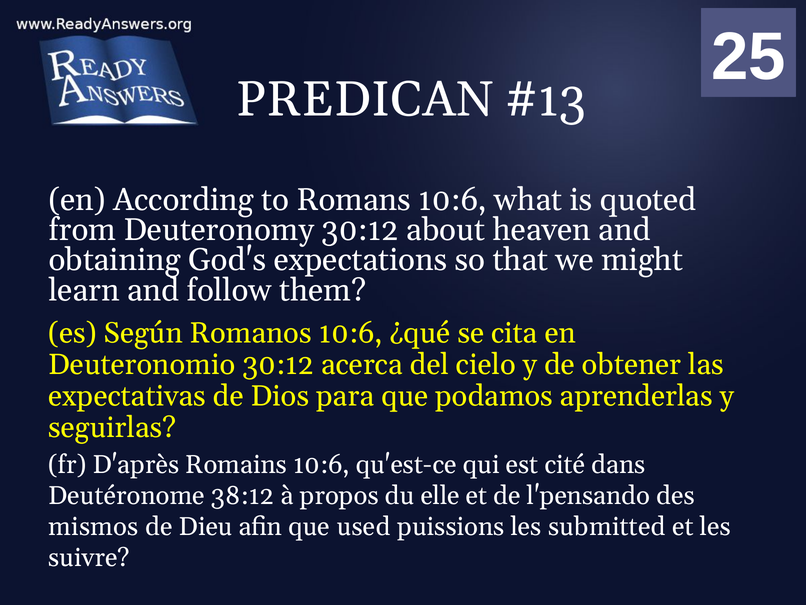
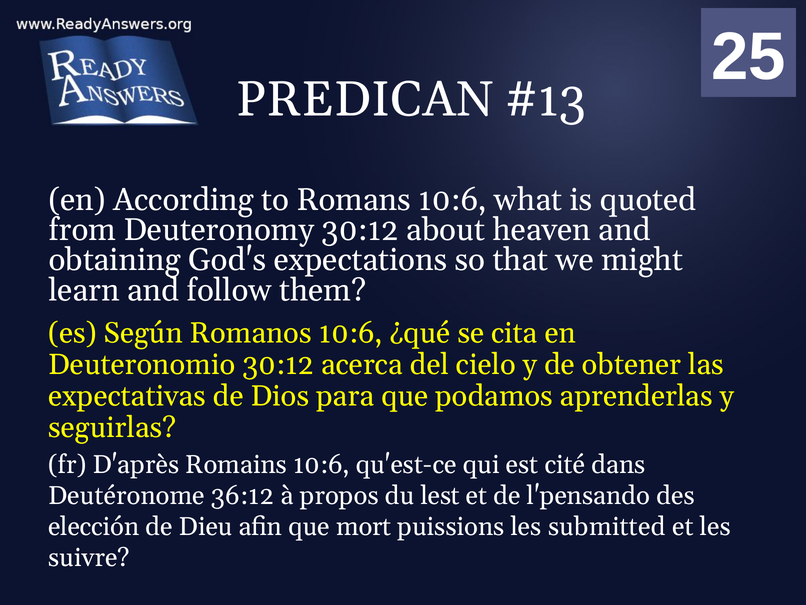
38:12: 38:12 -> 36:12 (243, 495)
elle: elle -> lest (440, 495)
mismos: mismos -> elección (94, 526)
used: used -> mort (364, 526)
